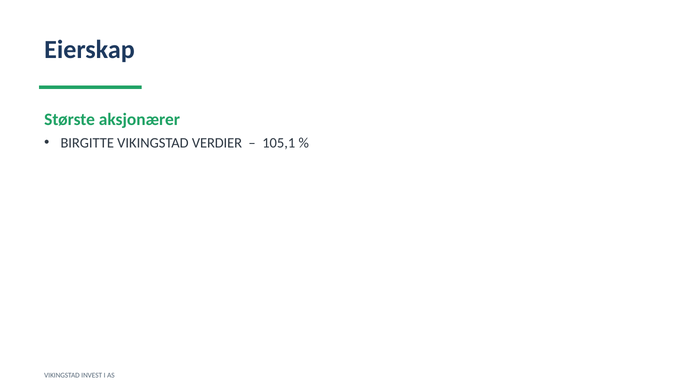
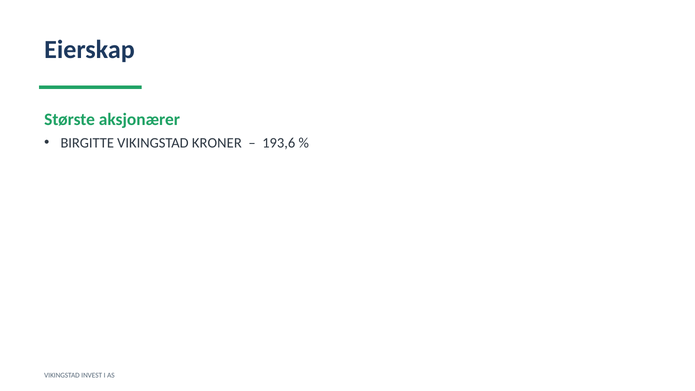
VERDIER: VERDIER -> KRONER (217, 143)
105,1: 105,1 -> 193,6 (279, 143)
